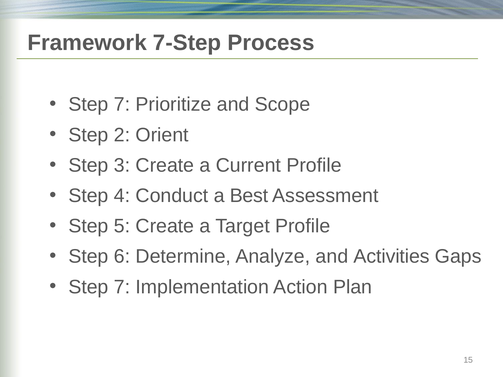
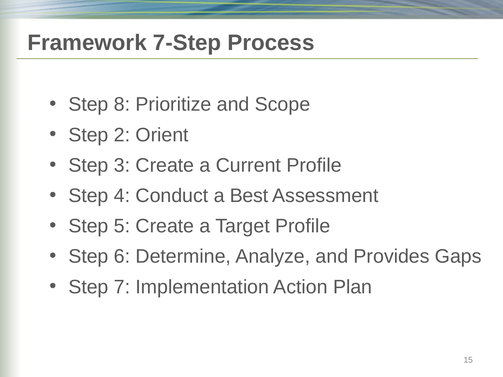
7: 7 -> 8 (122, 105)
Activities: Activities -> Provides (392, 257)
